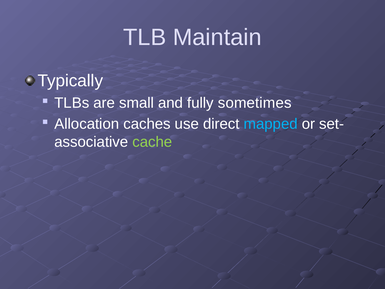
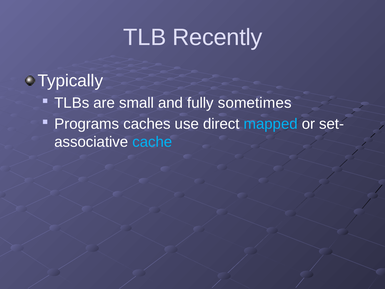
Maintain: Maintain -> Recently (217, 37)
Allocation: Allocation -> Programs (87, 124)
cache colour: light green -> light blue (152, 142)
